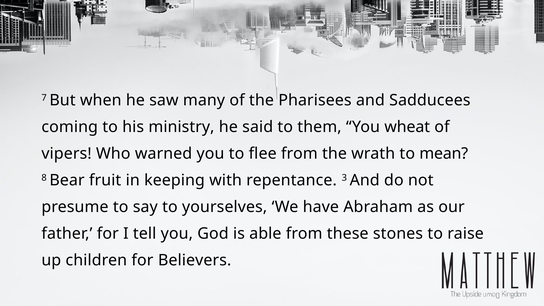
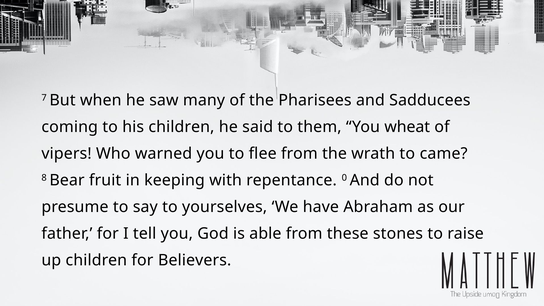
his ministry: ministry -> children (181, 127)
mean: mean -> came (444, 154)
3: 3 -> 0 (344, 178)
